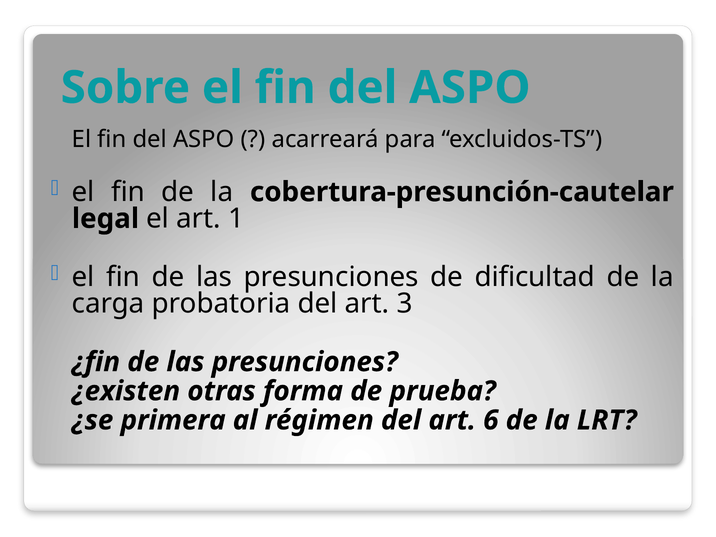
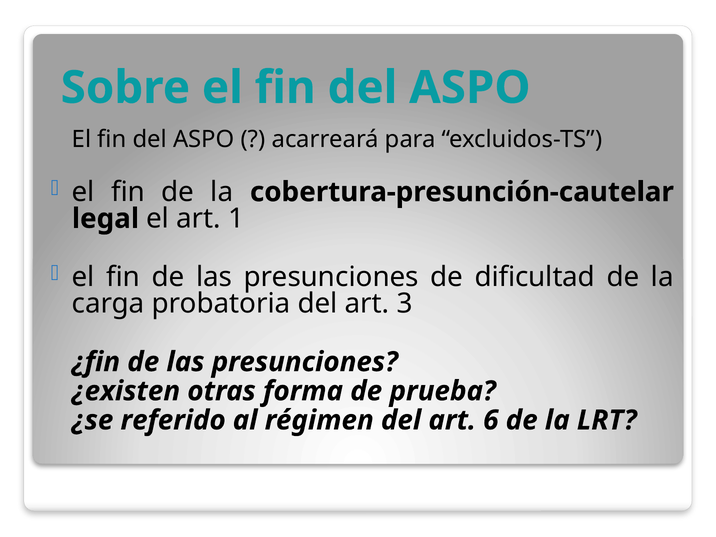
primera: primera -> referido (173, 420)
